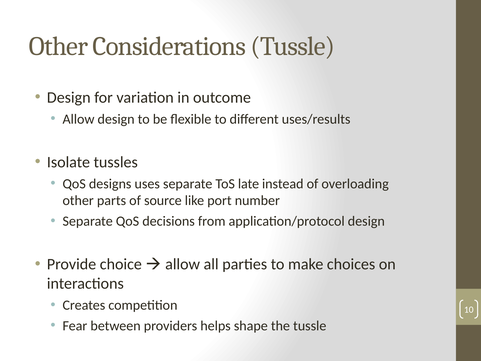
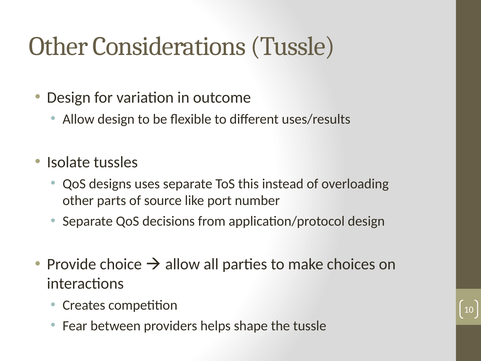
late: late -> this (248, 184)
